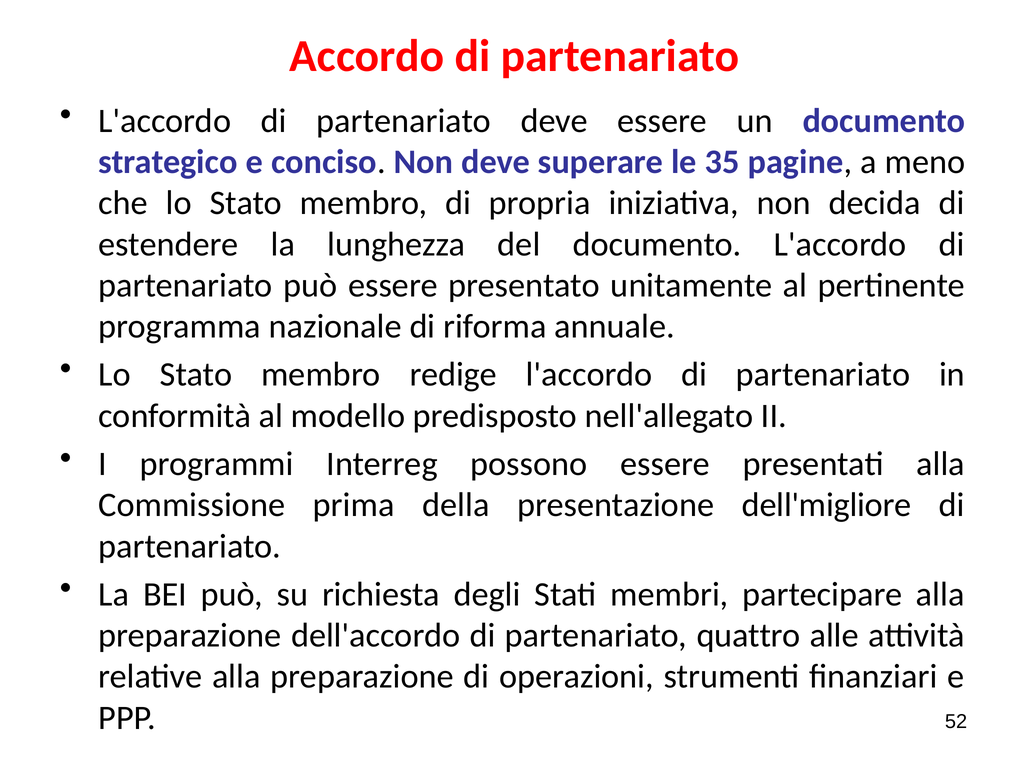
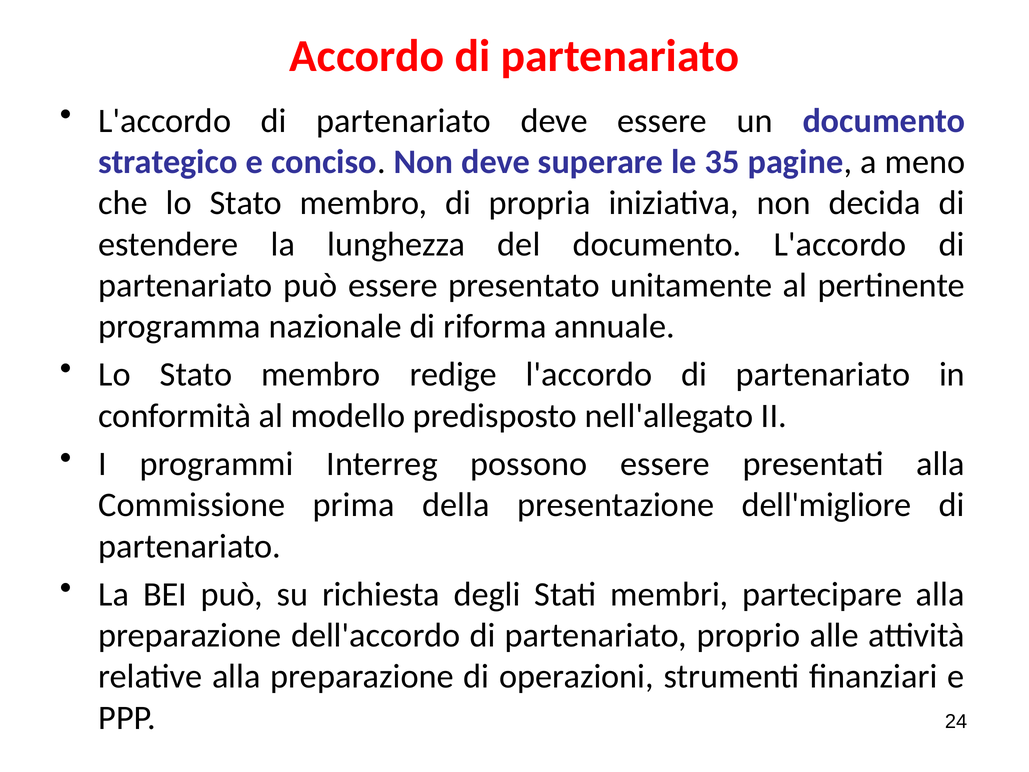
quattro: quattro -> proprio (748, 635)
52: 52 -> 24 (956, 721)
